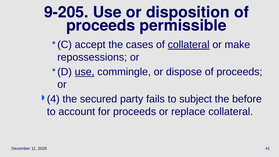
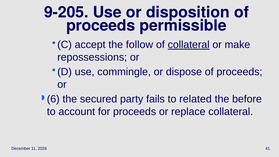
cases: cases -> follow (139, 45)
use underline: present -> none (85, 72)
4: 4 -> 6 (53, 99)
subject: subject -> related (196, 99)
